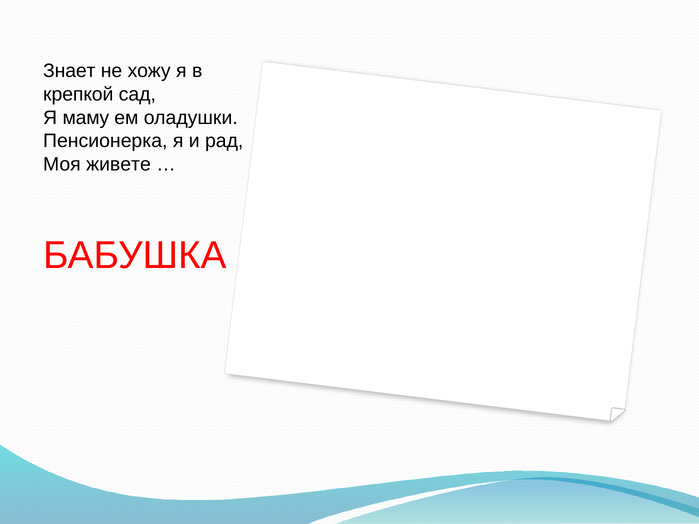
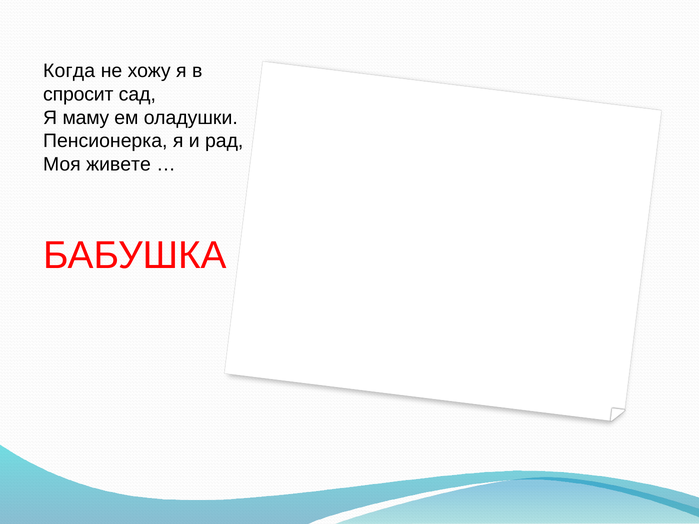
Знает: Знает -> Когда (69, 71)
крепкой: крепкой -> спросит (78, 94)
